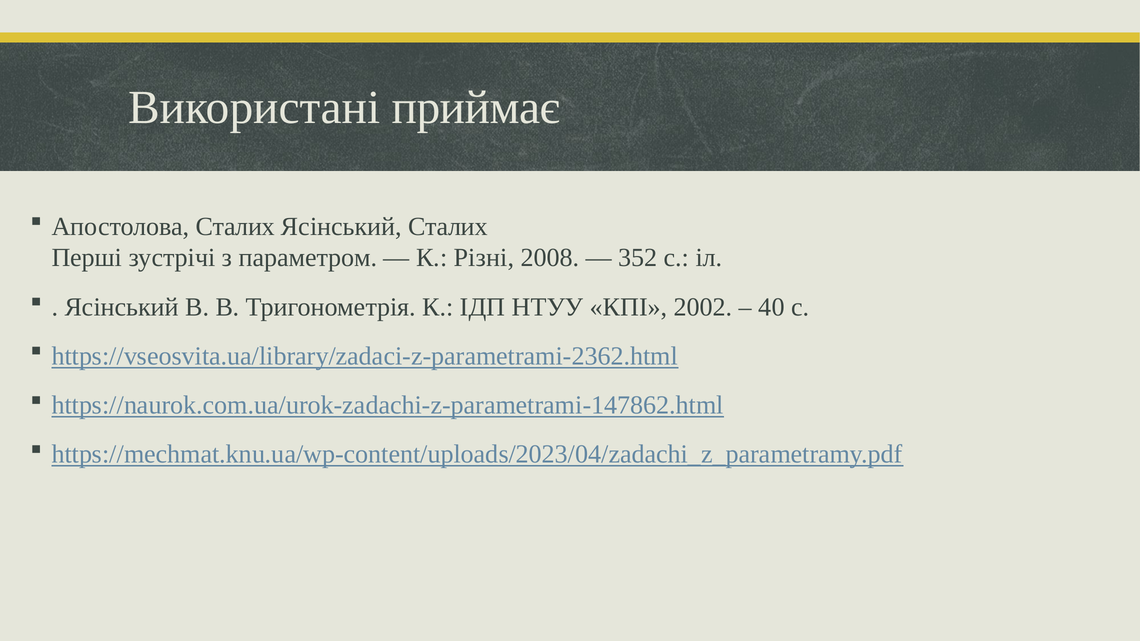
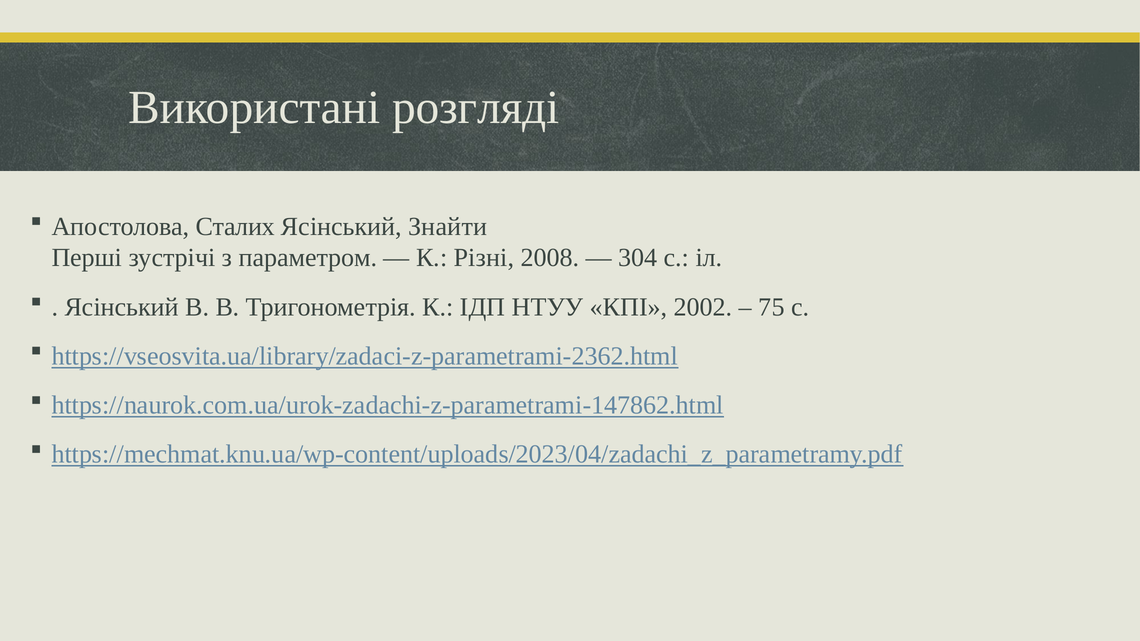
приймає: приймає -> розгляді (476, 108)
Ясінський Сталих: Сталих -> Знайти (448, 227)
352: 352 -> 304 (638, 258)
40: 40 -> 75 (772, 307)
